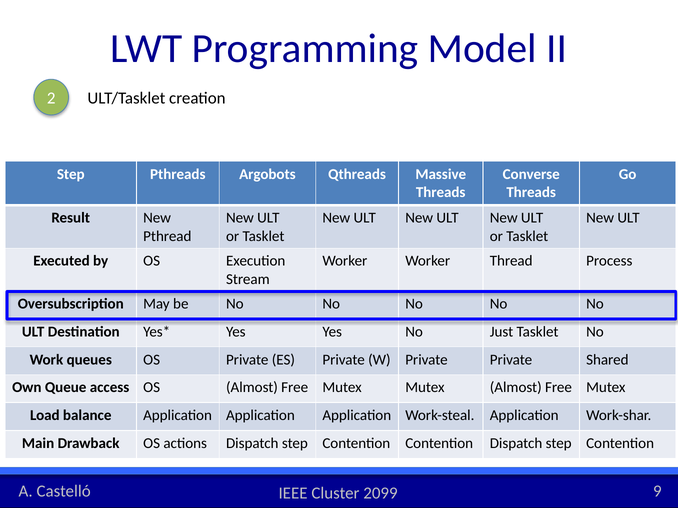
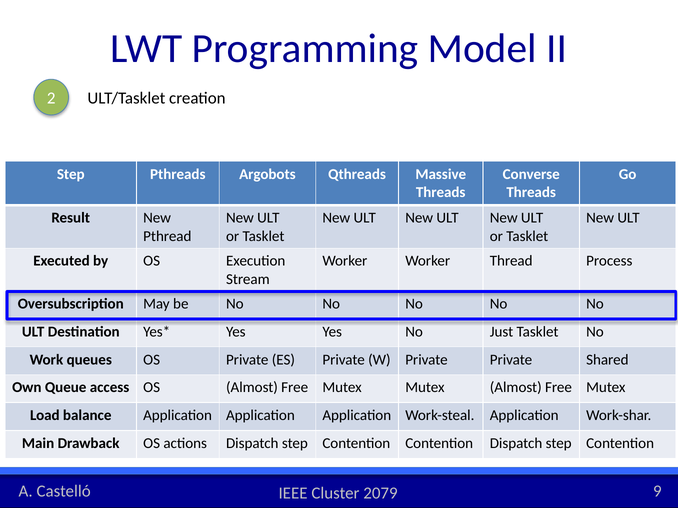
2099: 2099 -> 2079 (380, 494)
